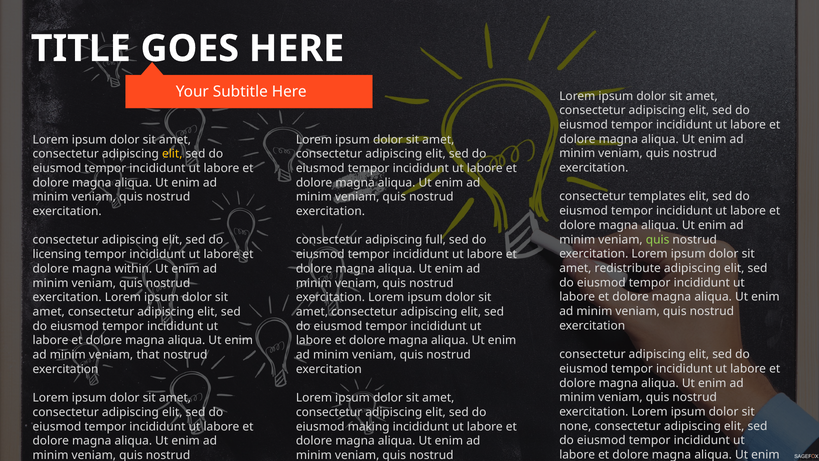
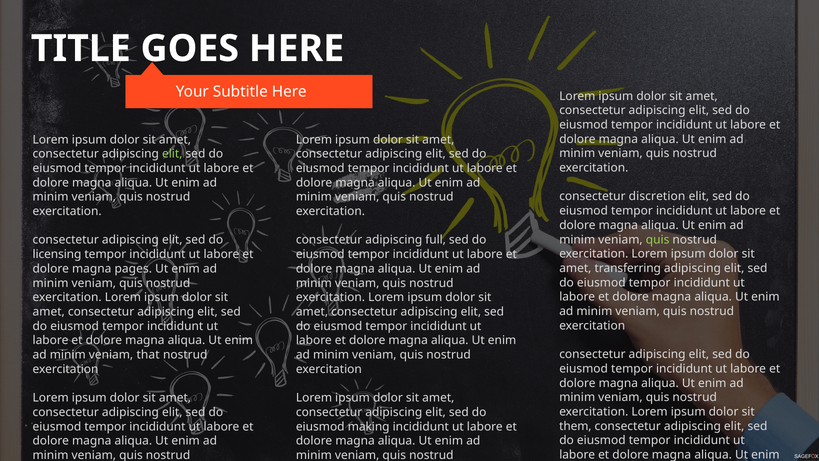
elit colour: yellow -> light green (172, 154)
templates: templates -> discretion (657, 196)
redistribute: redistribute -> transferring (628, 268)
within: within -> pages (133, 269)
none: none -> them (575, 426)
